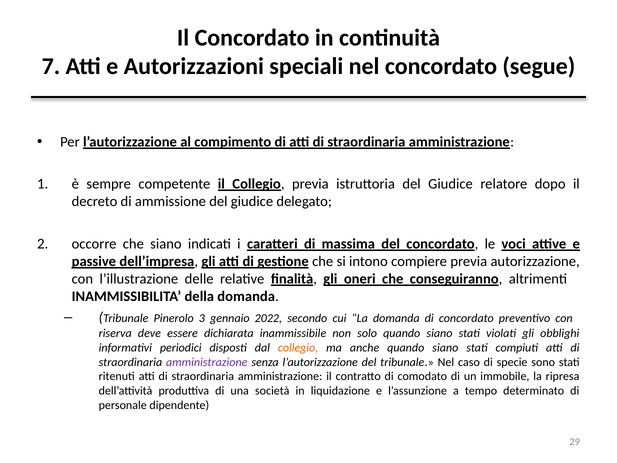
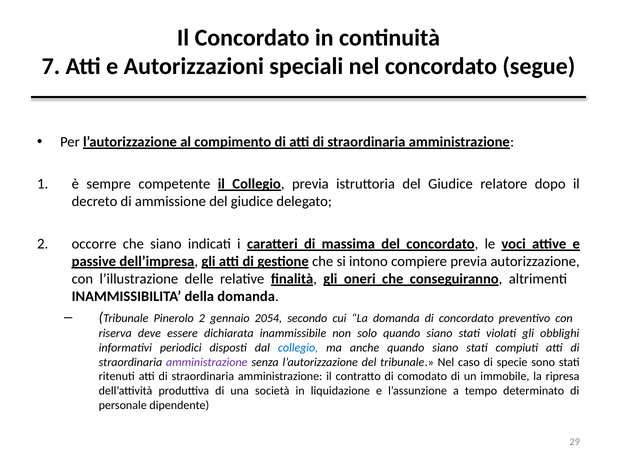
Pinerolo 3: 3 -> 2 (202, 318)
2022: 2022 -> 2054 (268, 318)
collegio colour: orange -> blue (298, 347)
